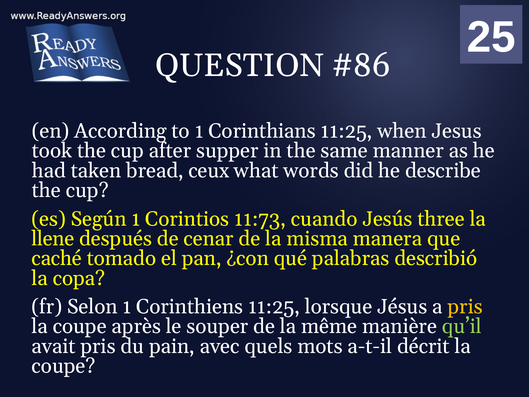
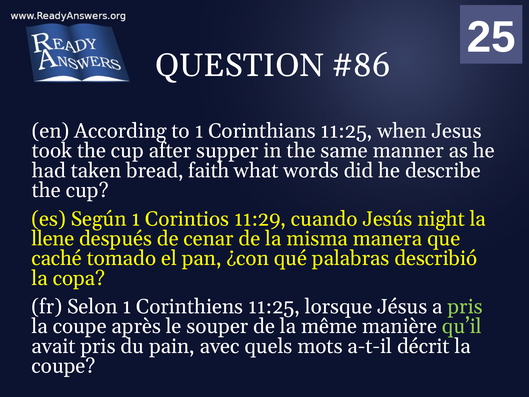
ceux: ceux -> faith (209, 171)
11:73: 11:73 -> 11:29 (260, 219)
three: three -> night (441, 219)
pris colour: yellow -> light green (465, 307)
